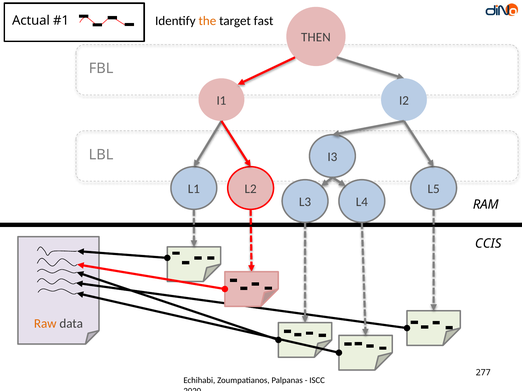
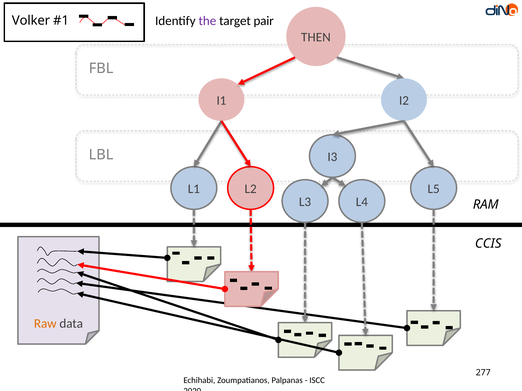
Actual: Actual -> Volker (31, 21)
the colour: orange -> purple (207, 21)
fast: fast -> pair (264, 21)
